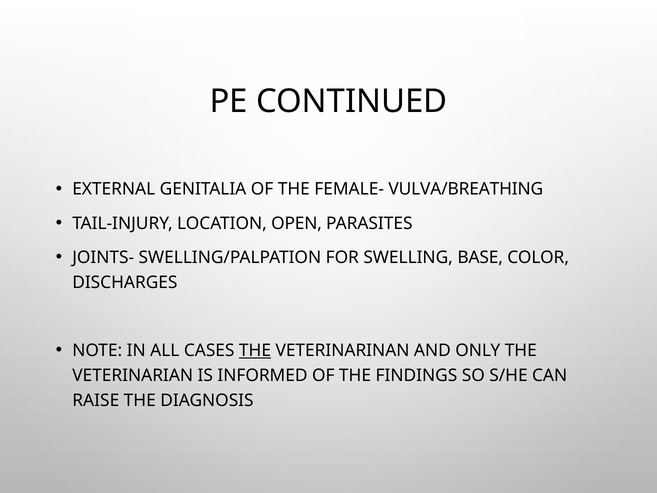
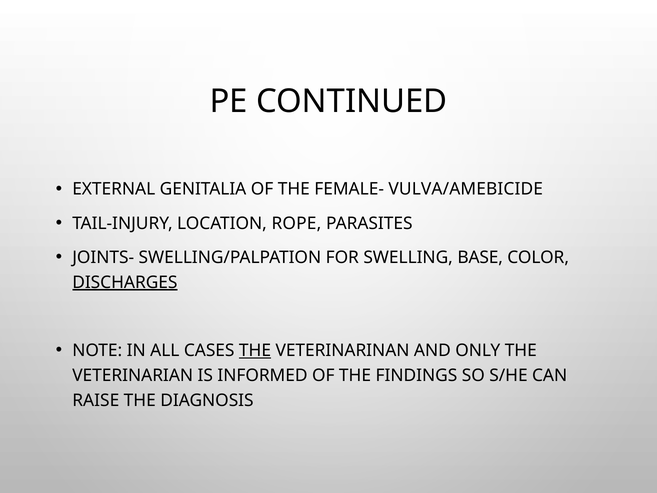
VULVA/BREATHING: VULVA/BREATHING -> VULVA/AMEBICIDE (466, 189)
OPEN: OPEN -> ROPE (296, 223)
DISCHARGES underline: none -> present (125, 282)
